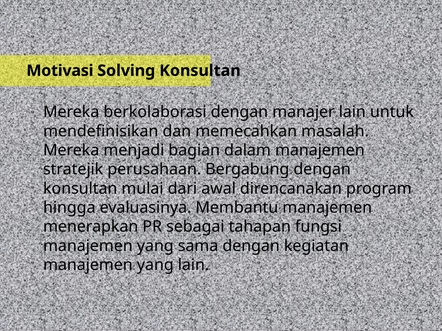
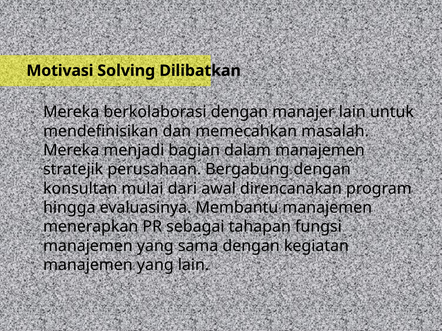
Solving Konsultan: Konsultan -> Dilibatkan (200, 71)
